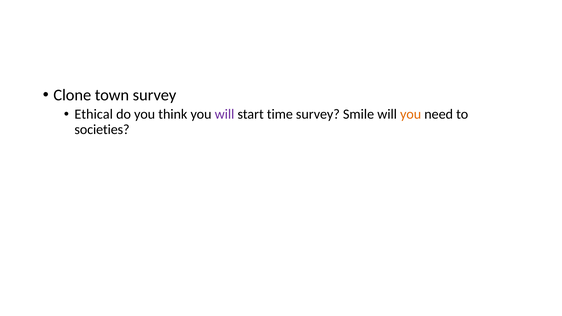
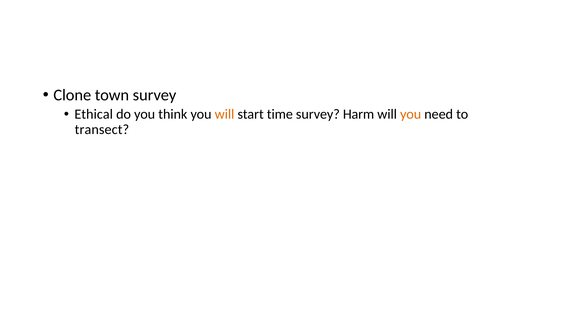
will colour: purple -> orange (225, 114)
Smile: Smile -> Harm (359, 114)
societies: societies -> transect (102, 130)
